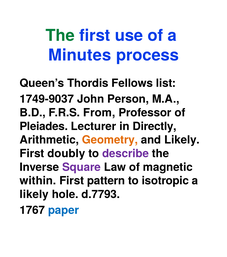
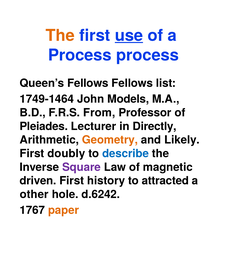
The colour: green -> orange (60, 36)
use underline: none -> present (129, 36)
Minutes: Minutes -> Process (80, 55)
Queen’s Thordis: Thordis -> Fellows (88, 83)
1749-9037: 1749-9037 -> 1749-1464 (47, 99)
Person: Person -> Models (128, 99)
describe colour: purple -> blue (126, 154)
within: within -> driven (38, 181)
pattern: pattern -> history (106, 181)
isotropic: isotropic -> attracted (165, 181)
likely: likely -> other (34, 195)
d.7793: d.7793 -> d.6242 (101, 195)
paper colour: blue -> orange (63, 210)
